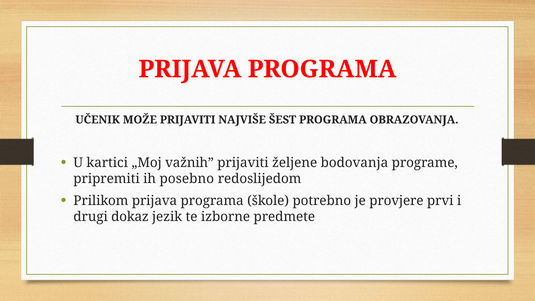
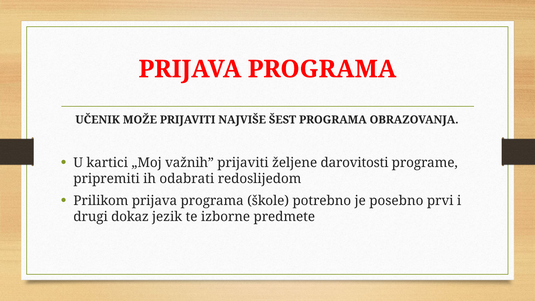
bodovanja: bodovanja -> darovitosti (355, 163)
posebno: posebno -> odabrati (187, 179)
provjere: provjere -> posebno (396, 201)
